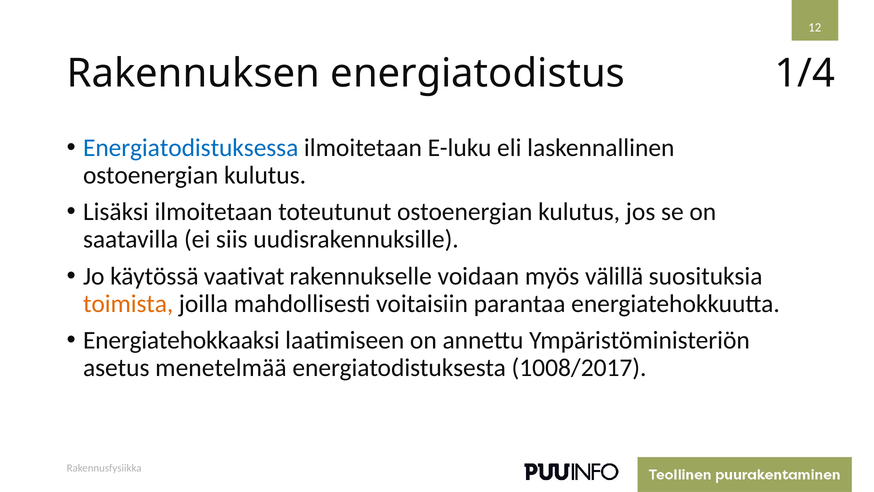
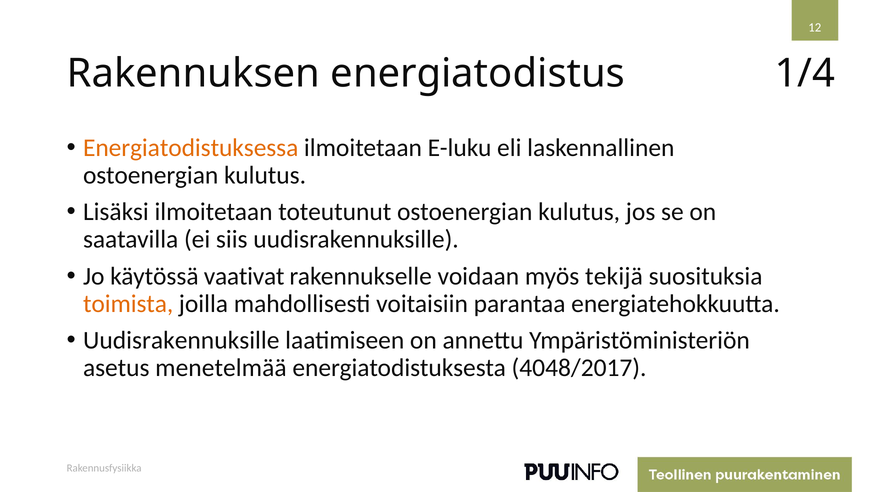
Energiatodistuksessa colour: blue -> orange (191, 148)
välillä: välillä -> tekijä (614, 276)
Energiatehokkaaksi: Energiatehokkaaksi -> Uudisrakennuksille (181, 340)
1008/2017: 1008/2017 -> 4048/2017 (579, 367)
